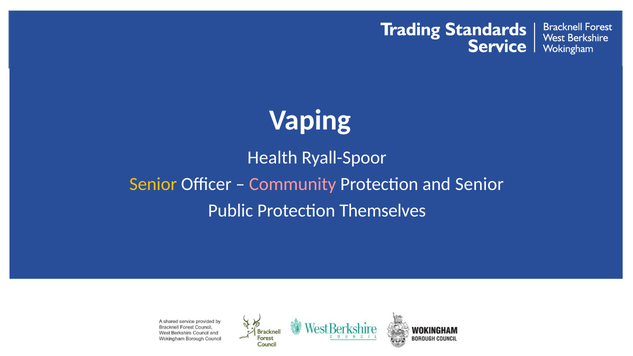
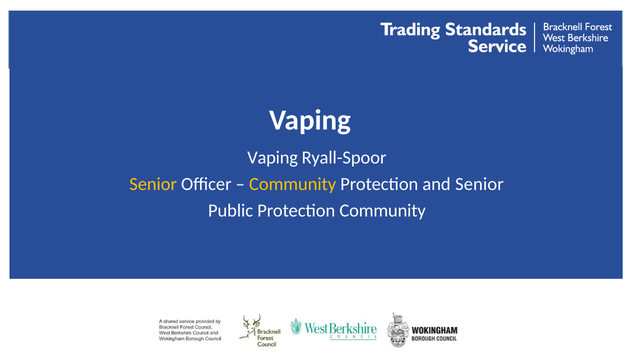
Health: Health -> Vaping (273, 158)
Community colour: pink -> yellow (293, 184)
Protection Themselves: Themselves -> Community (383, 211)
